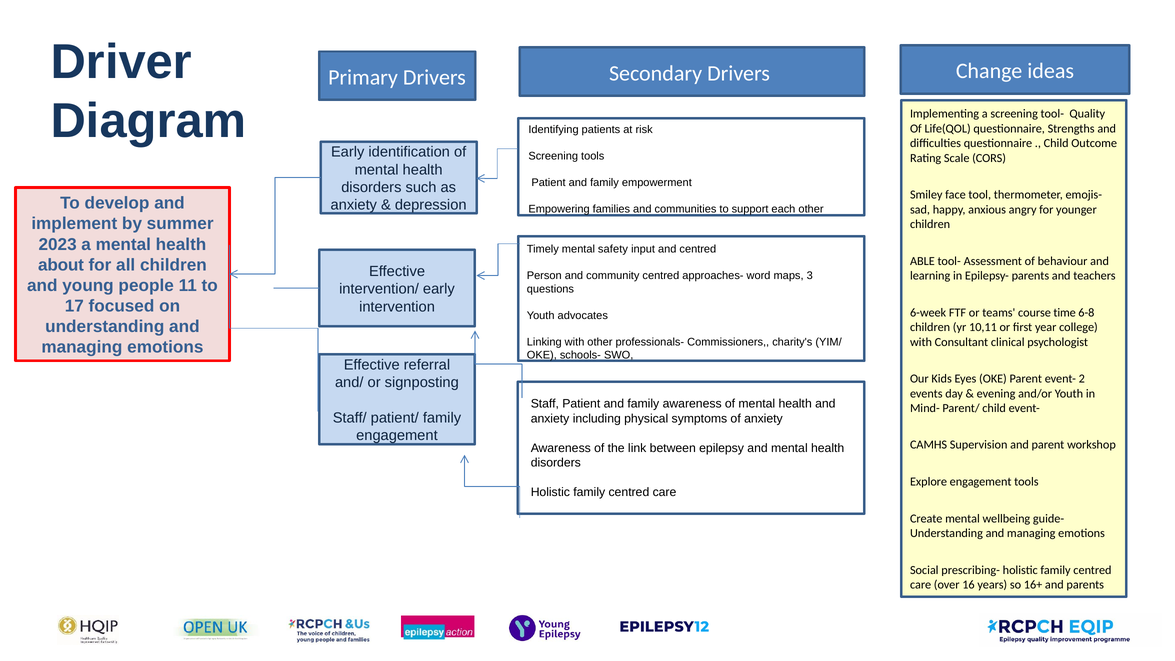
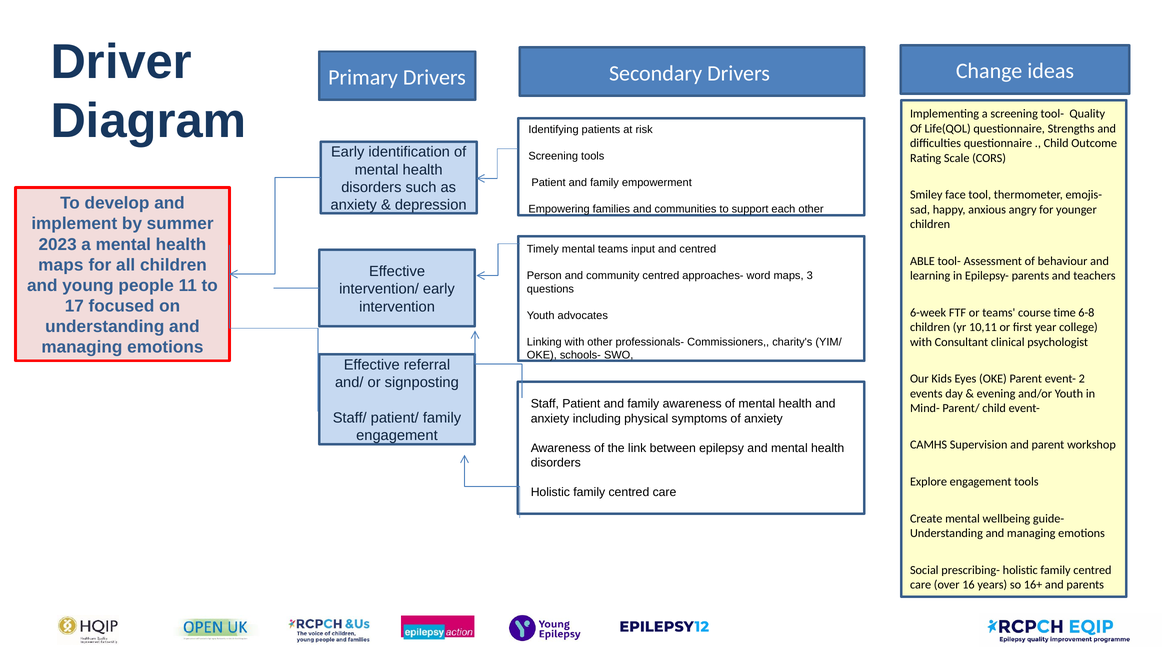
mental safety: safety -> teams (613, 249)
about: about -> maps (61, 265)
